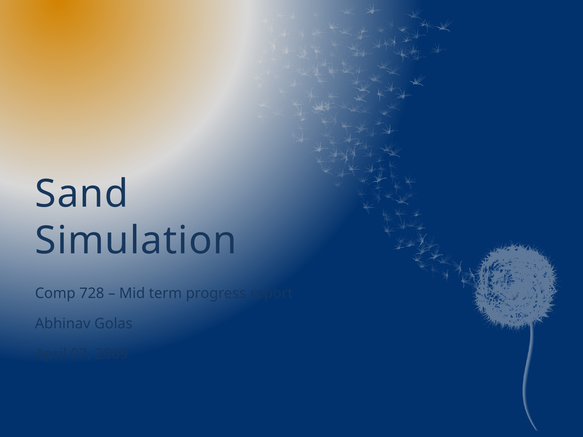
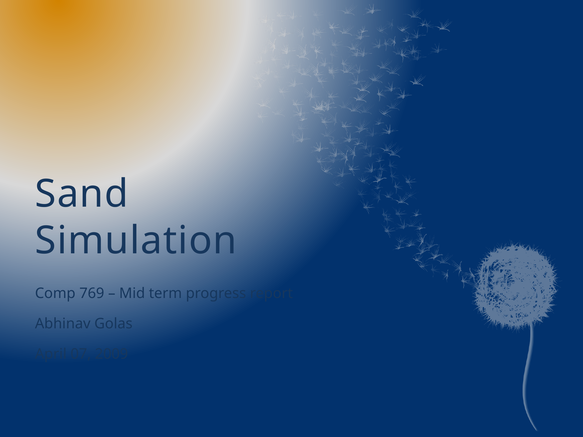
728: 728 -> 769 (92, 294)
